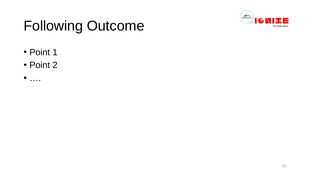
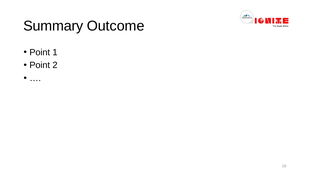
Following: Following -> Summary (53, 26)
